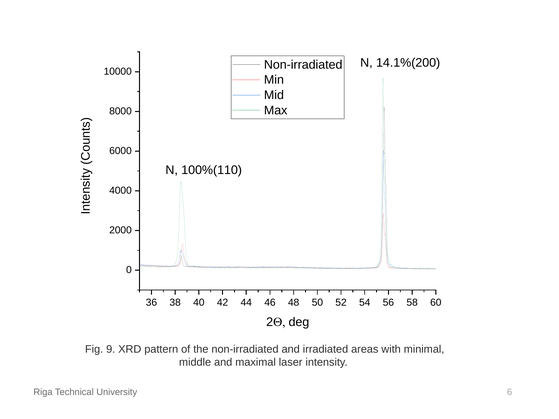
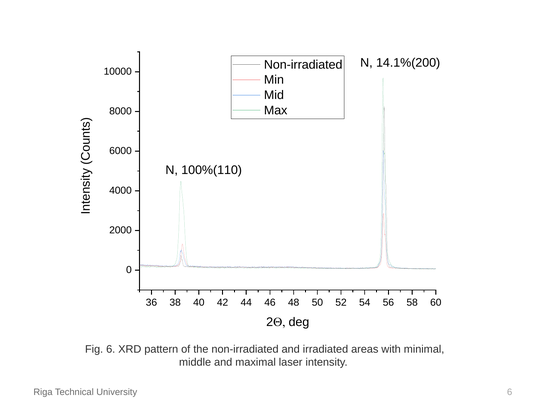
Fig 9: 9 -> 6 (111, 349)
